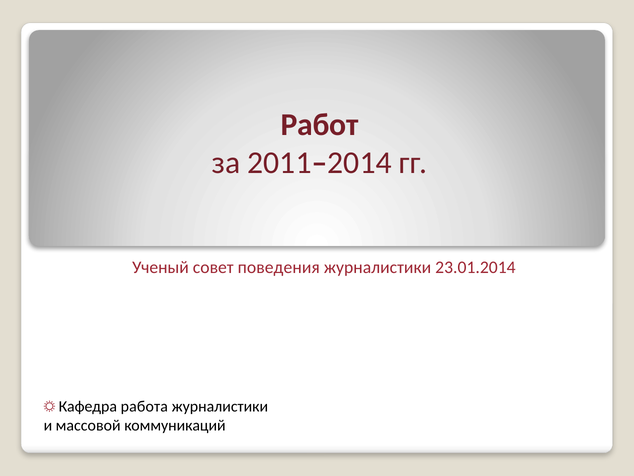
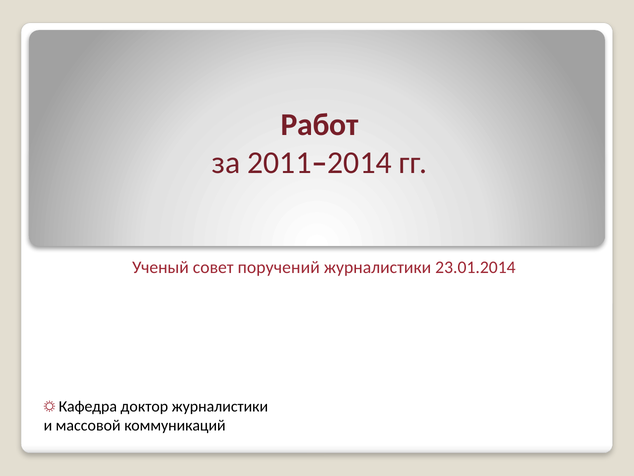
поведения: поведения -> поручений (279, 267)
работа: работа -> доктор (144, 406)
